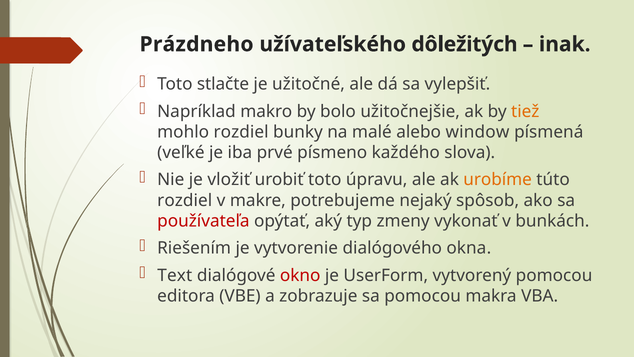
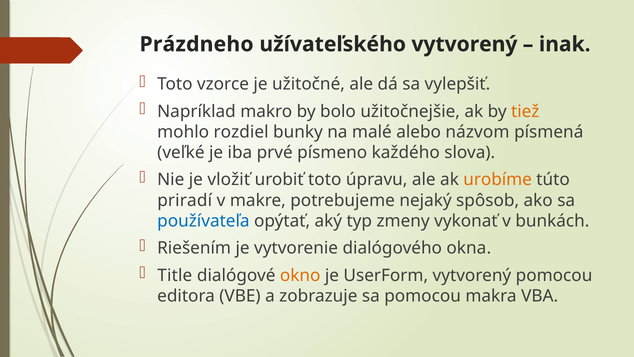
užívateľského dôležitých: dôležitých -> vytvorený (464, 44)
stlačte: stlačte -> vzorce (223, 84)
window: window -> názvom (477, 132)
rozdiel: rozdiel -> priradí (185, 200)
používateľa colour: red -> blue (203, 221)
Text: Text -> Title (175, 275)
okno colour: red -> orange (300, 275)
